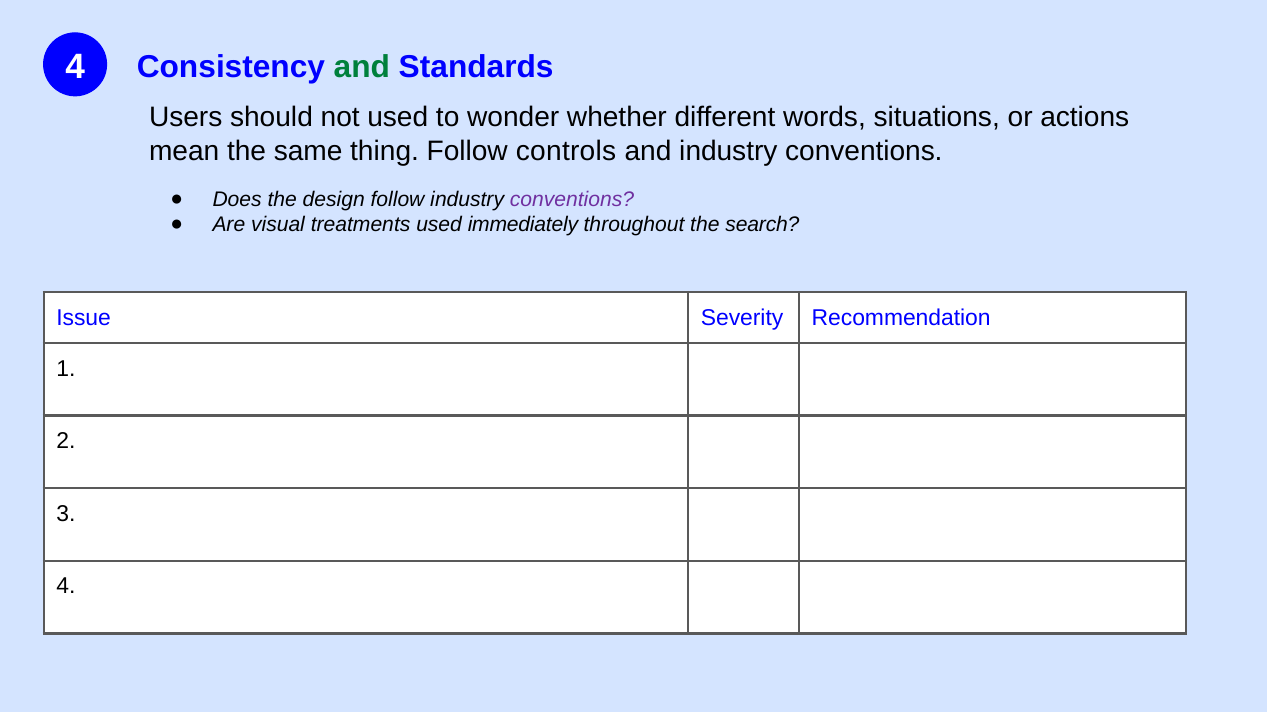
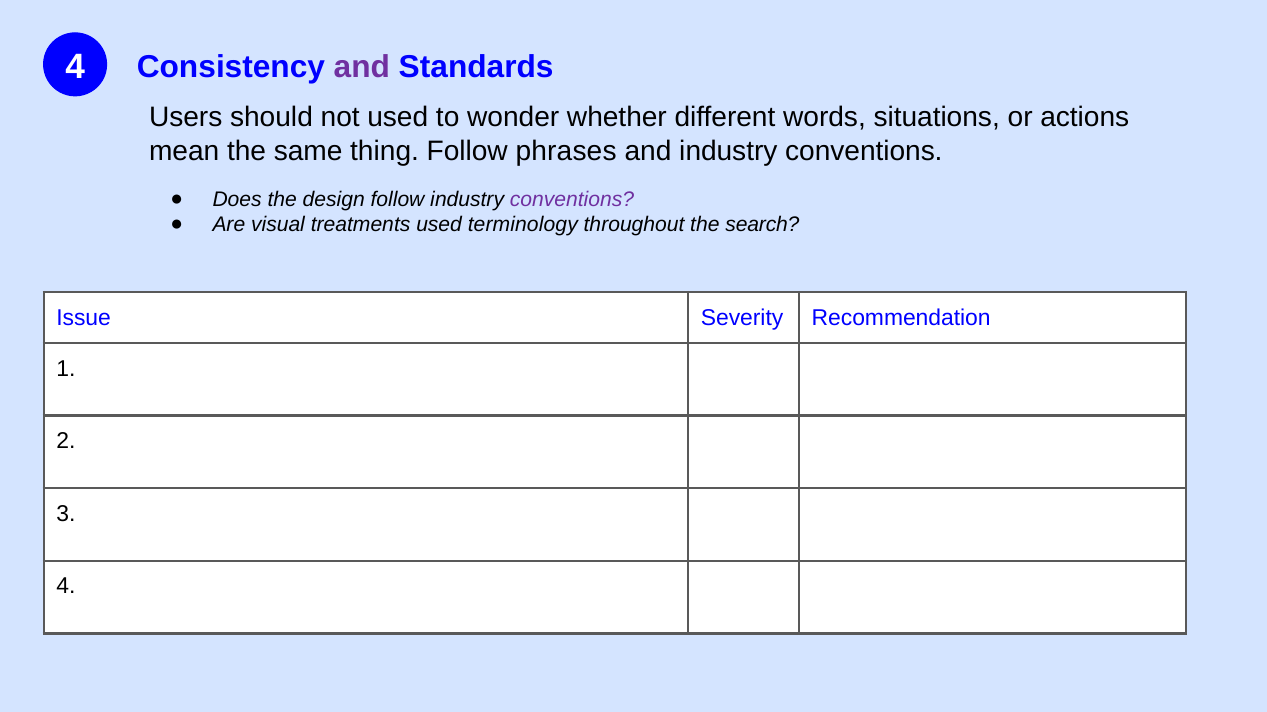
and colour: green -> purple (362, 67)
controls: controls -> phrases (566, 152)
immediately: immediately -> terminology (523, 225)
